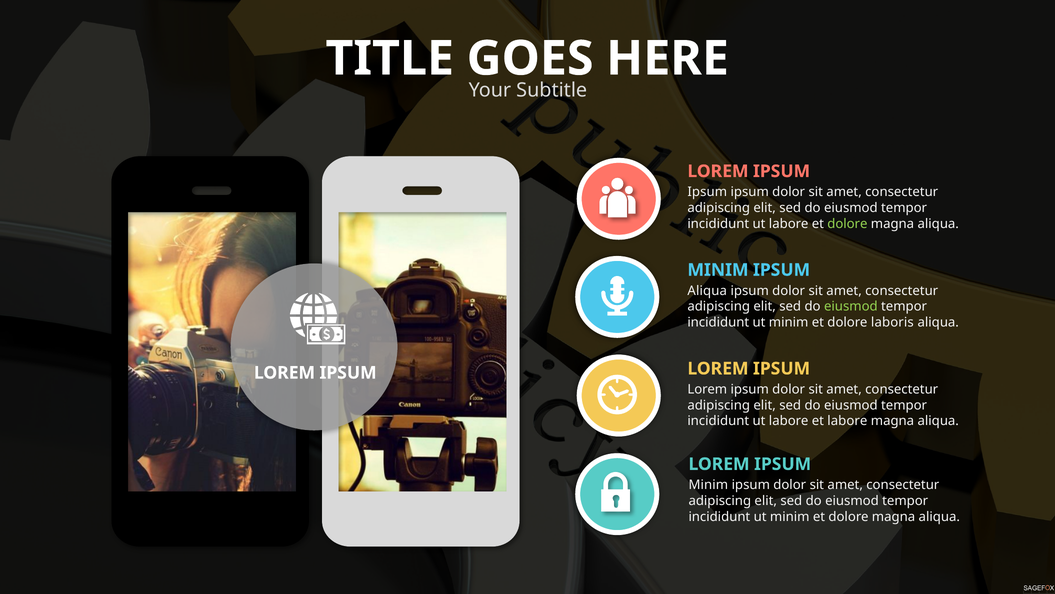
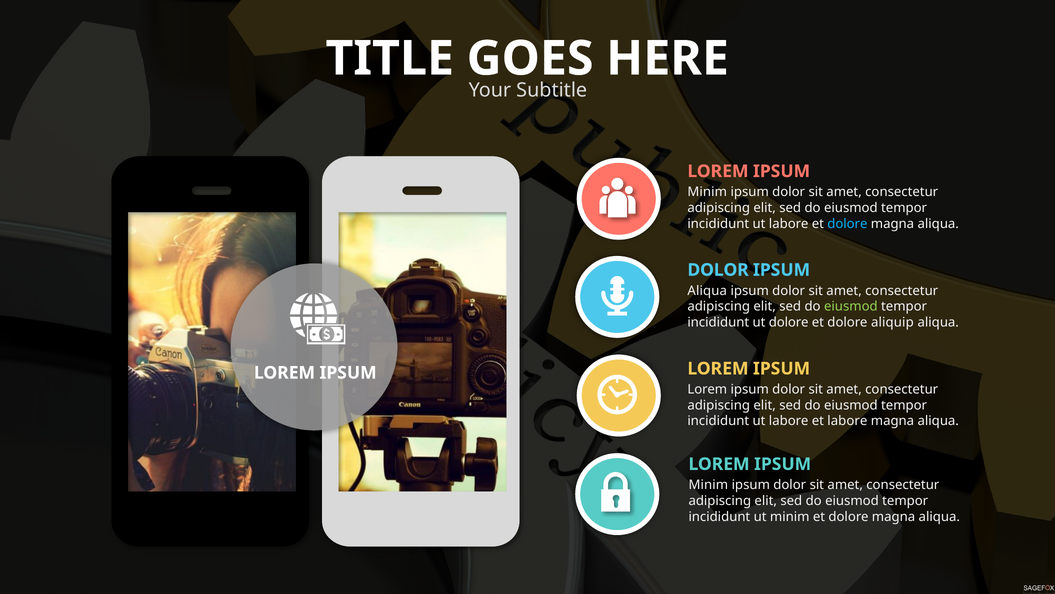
Ipsum: Ipsum -> Minim (707, 192)
dolore colour: light green -> light blue (847, 224)
MINIM: MINIM -> DOLOR (718, 270)
minim: minim -> dolore (789, 322)
laboris: laboris -> aliquip (892, 322)
